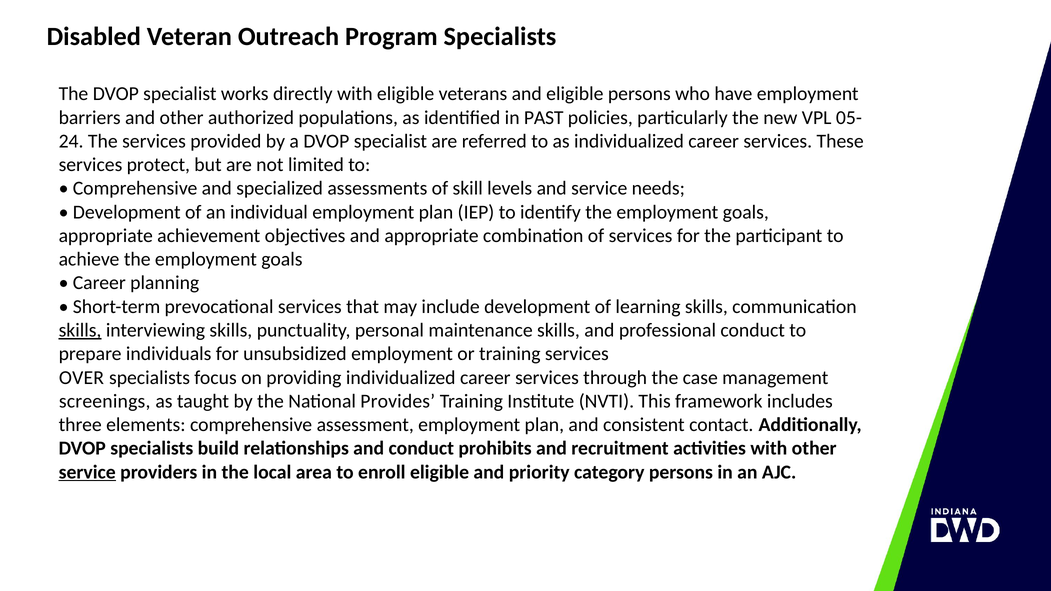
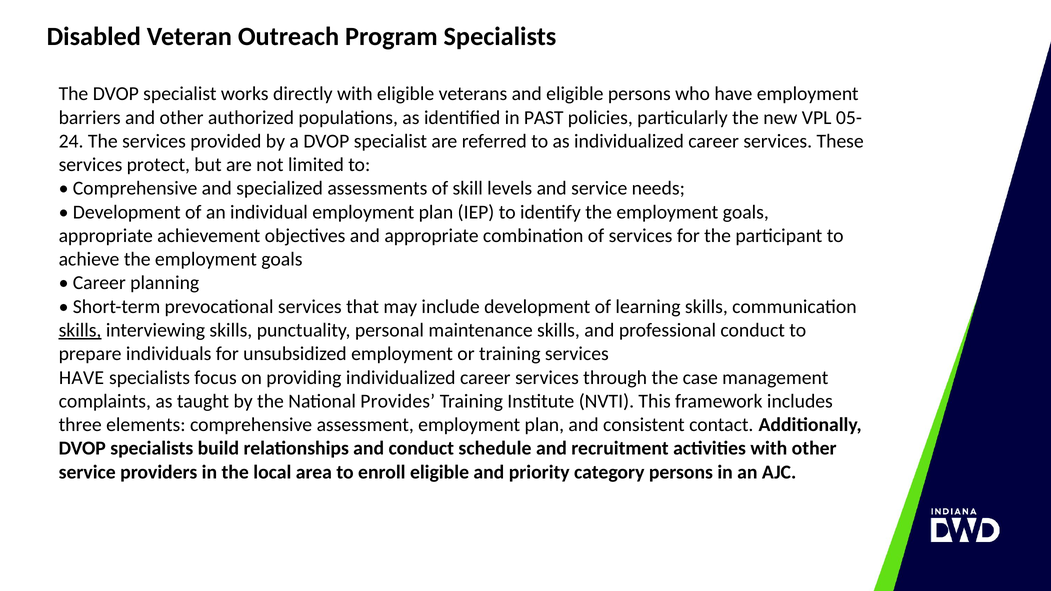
OVER: OVER -> HAVE (82, 378)
screenings: screenings -> complaints (105, 401)
prohibits: prohibits -> schedule (495, 449)
service underline: present -> none (87, 472)
